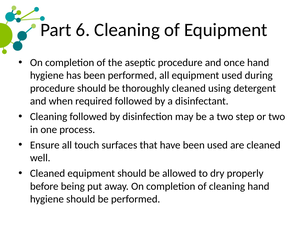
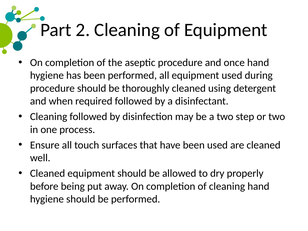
6: 6 -> 2 (83, 30)
